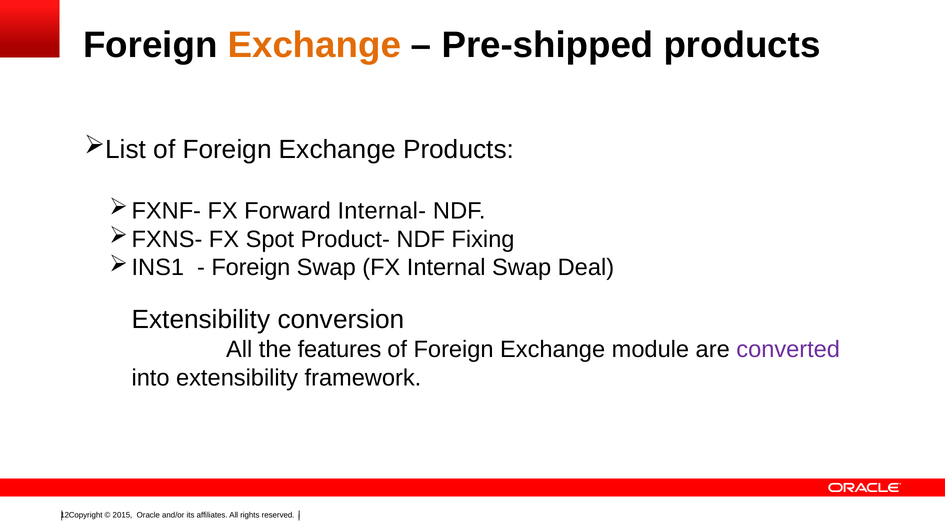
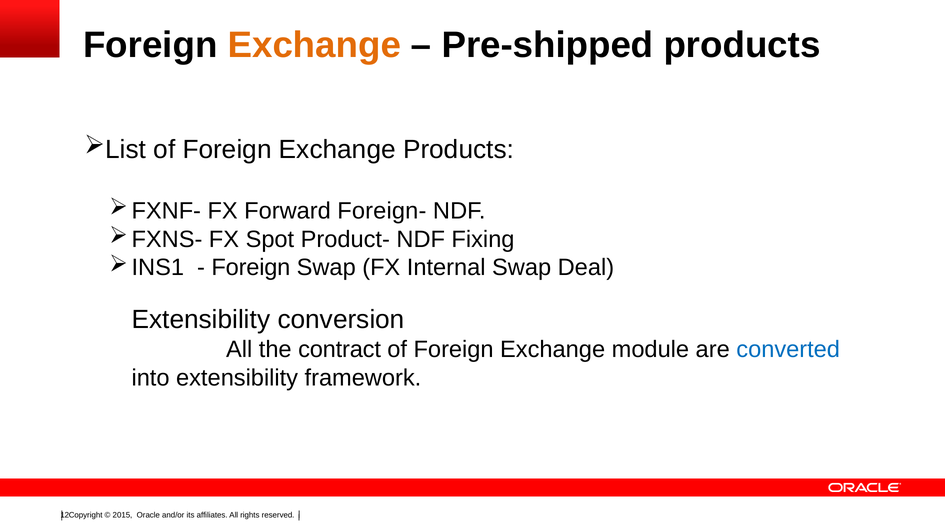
Internal-: Internal- -> Foreign- (382, 211)
features: features -> contract (340, 349)
converted colour: purple -> blue (788, 349)
